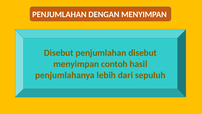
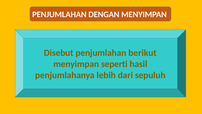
penjumlahan disebut: disebut -> berikut (143, 53)
contoh: contoh -> seperti (114, 64)
